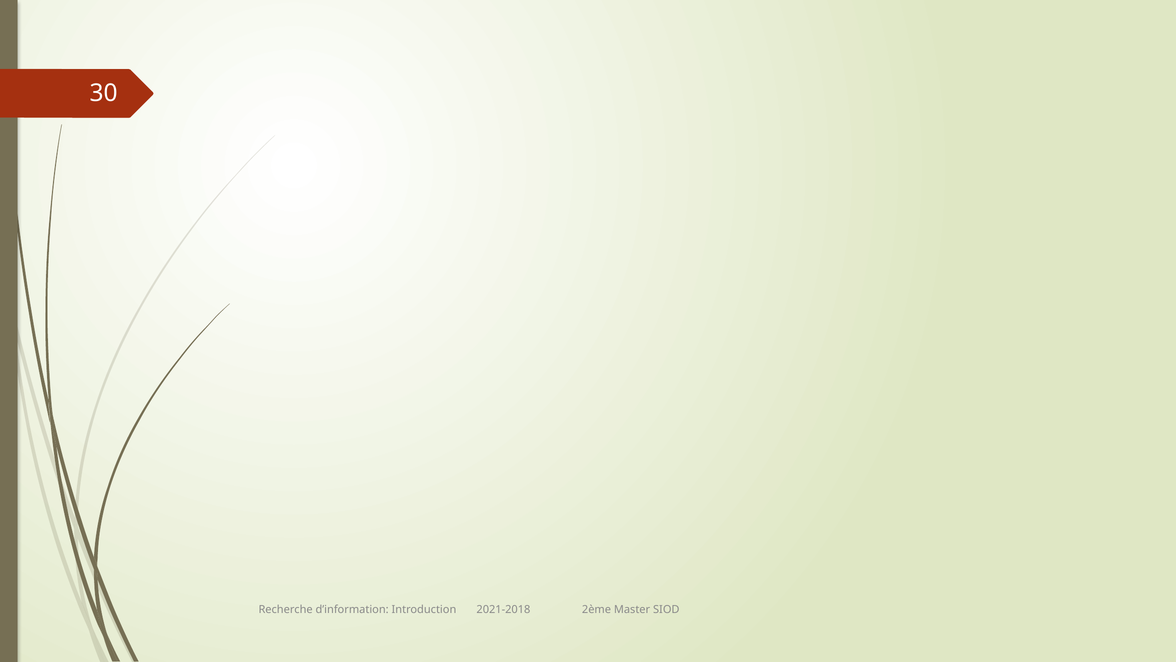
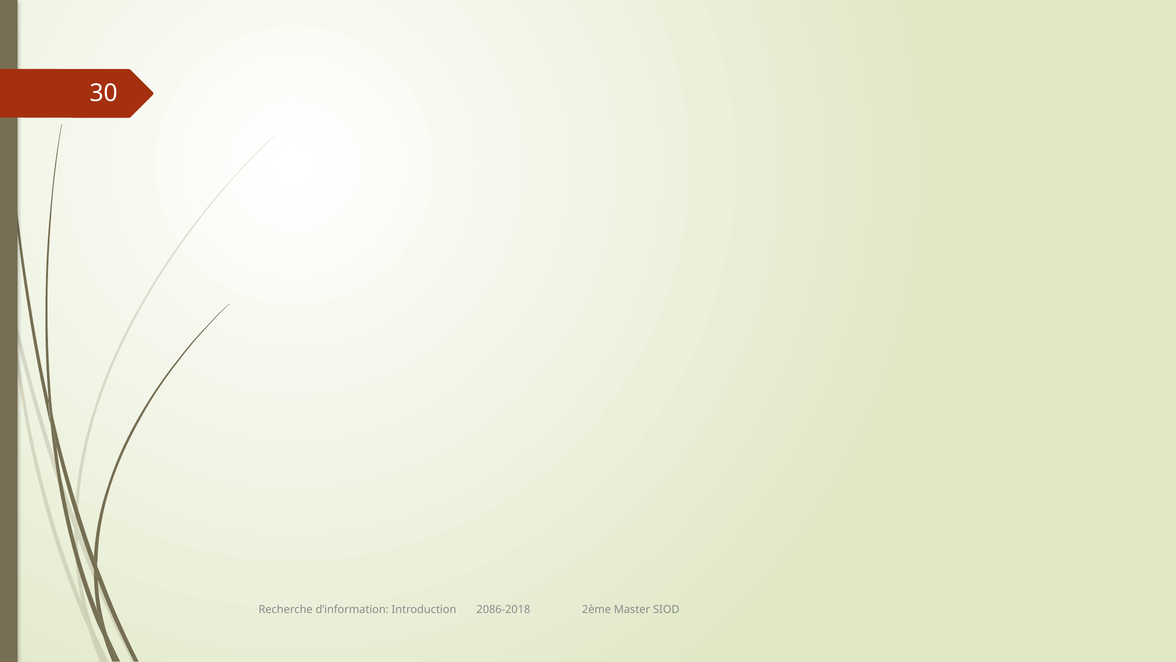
2021-2018: 2021-2018 -> 2086-2018 (503, 609)
